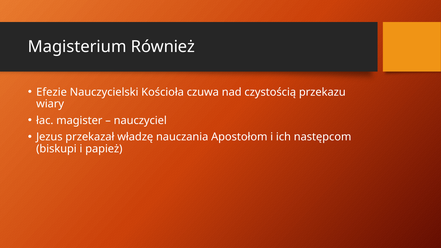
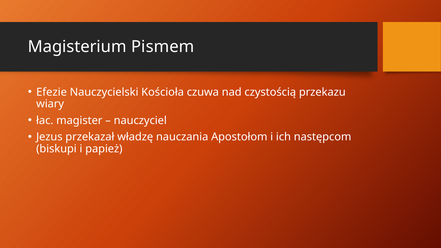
Również: Również -> Pismem (163, 47)
